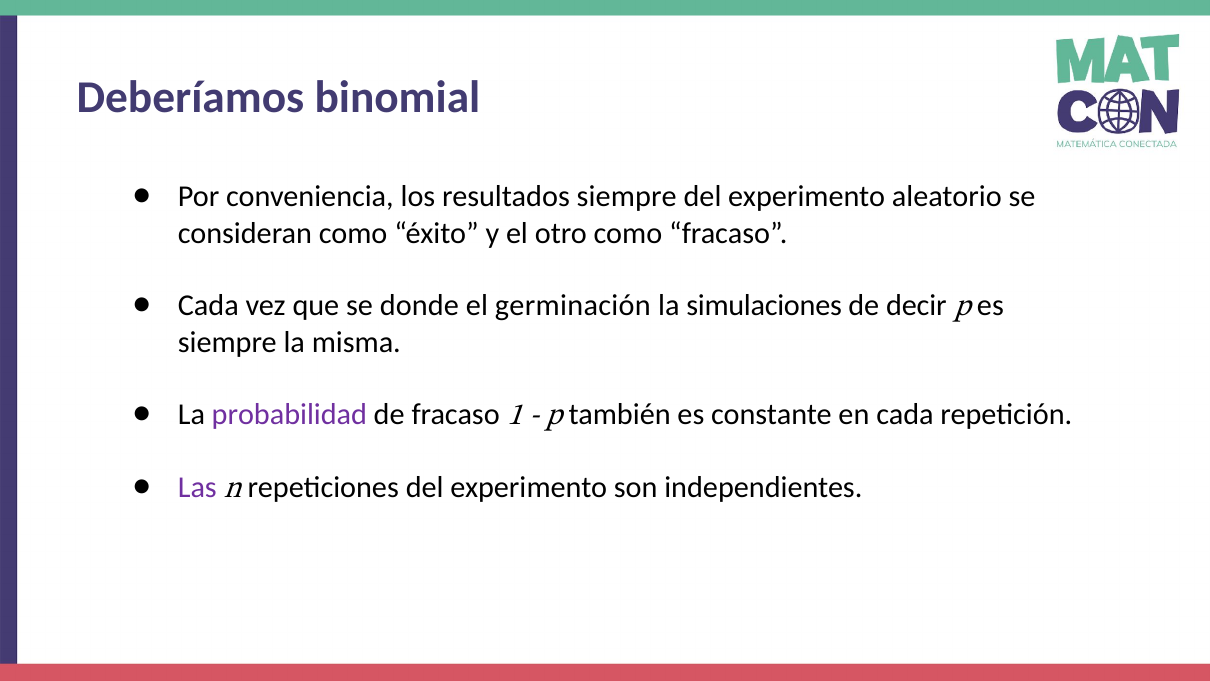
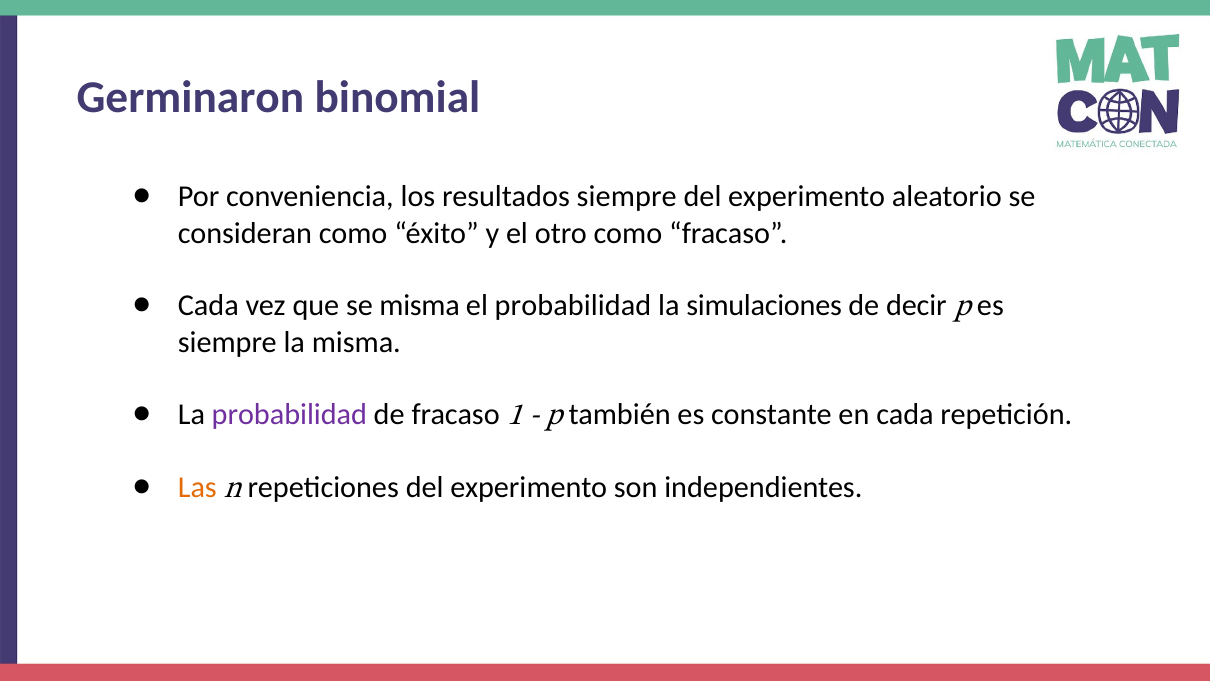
Deberíamos: Deberíamos -> Germinaron (190, 97)
se donde: donde -> misma (420, 306)
el germinación: germinación -> probabilidad (573, 306)
Las colour: purple -> orange (197, 487)
